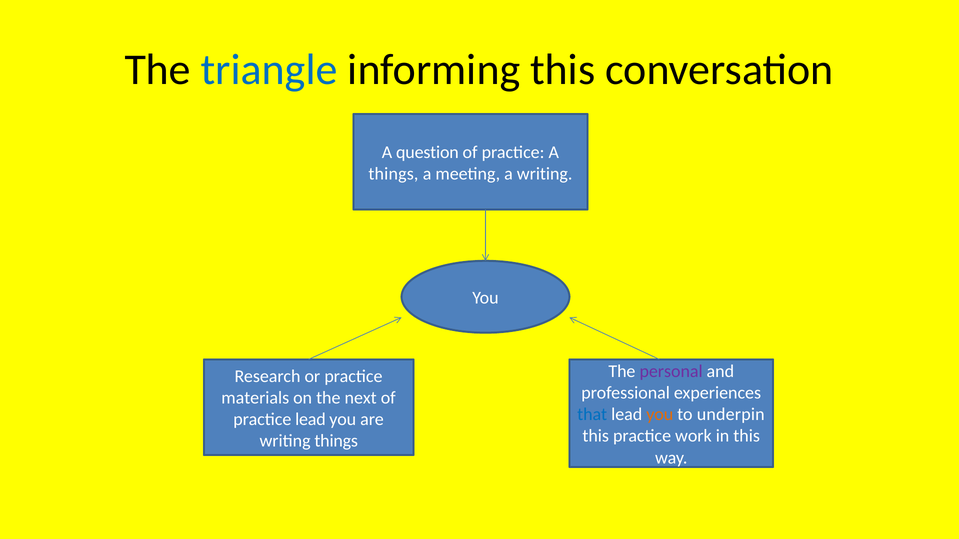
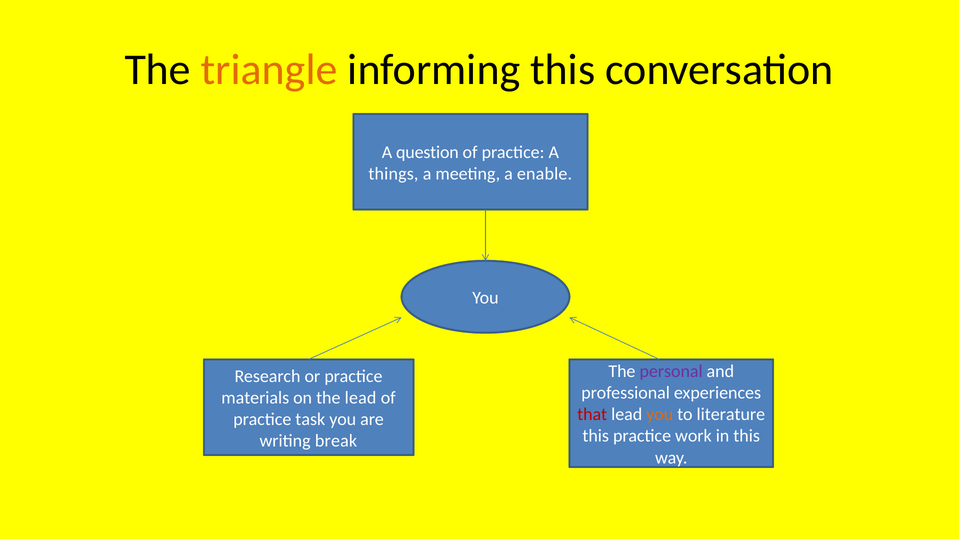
triangle colour: blue -> orange (269, 70)
a writing: writing -> enable (545, 174)
the next: next -> lead (361, 398)
that colour: blue -> red (592, 415)
underpin: underpin -> literature (731, 415)
practice lead: lead -> task (310, 420)
writing things: things -> break (336, 441)
